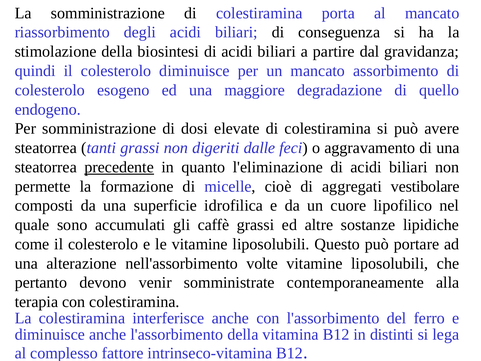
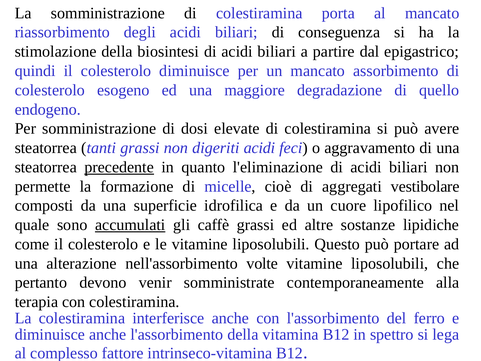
gravidanza: gravidanza -> epigastrico (422, 52)
digeriti dalle: dalle -> acidi (259, 148)
accumulati underline: none -> present (130, 225)
distinti: distinti -> spettro (392, 334)
